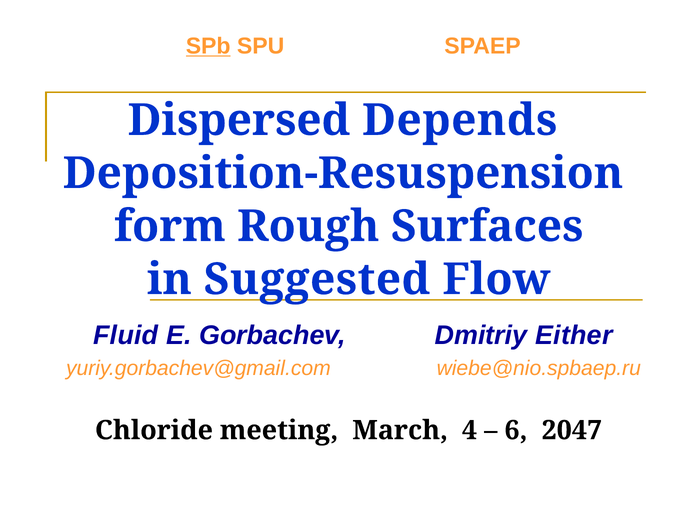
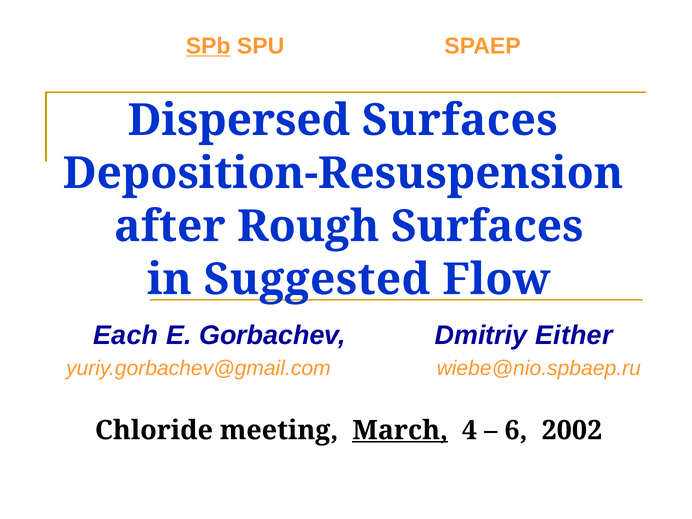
Dispersed Depends: Depends -> Surfaces (460, 120)
form: form -> after (170, 226)
Fluid: Fluid -> Each (126, 335)
March underline: none -> present (400, 430)
2047: 2047 -> 2002 (572, 430)
